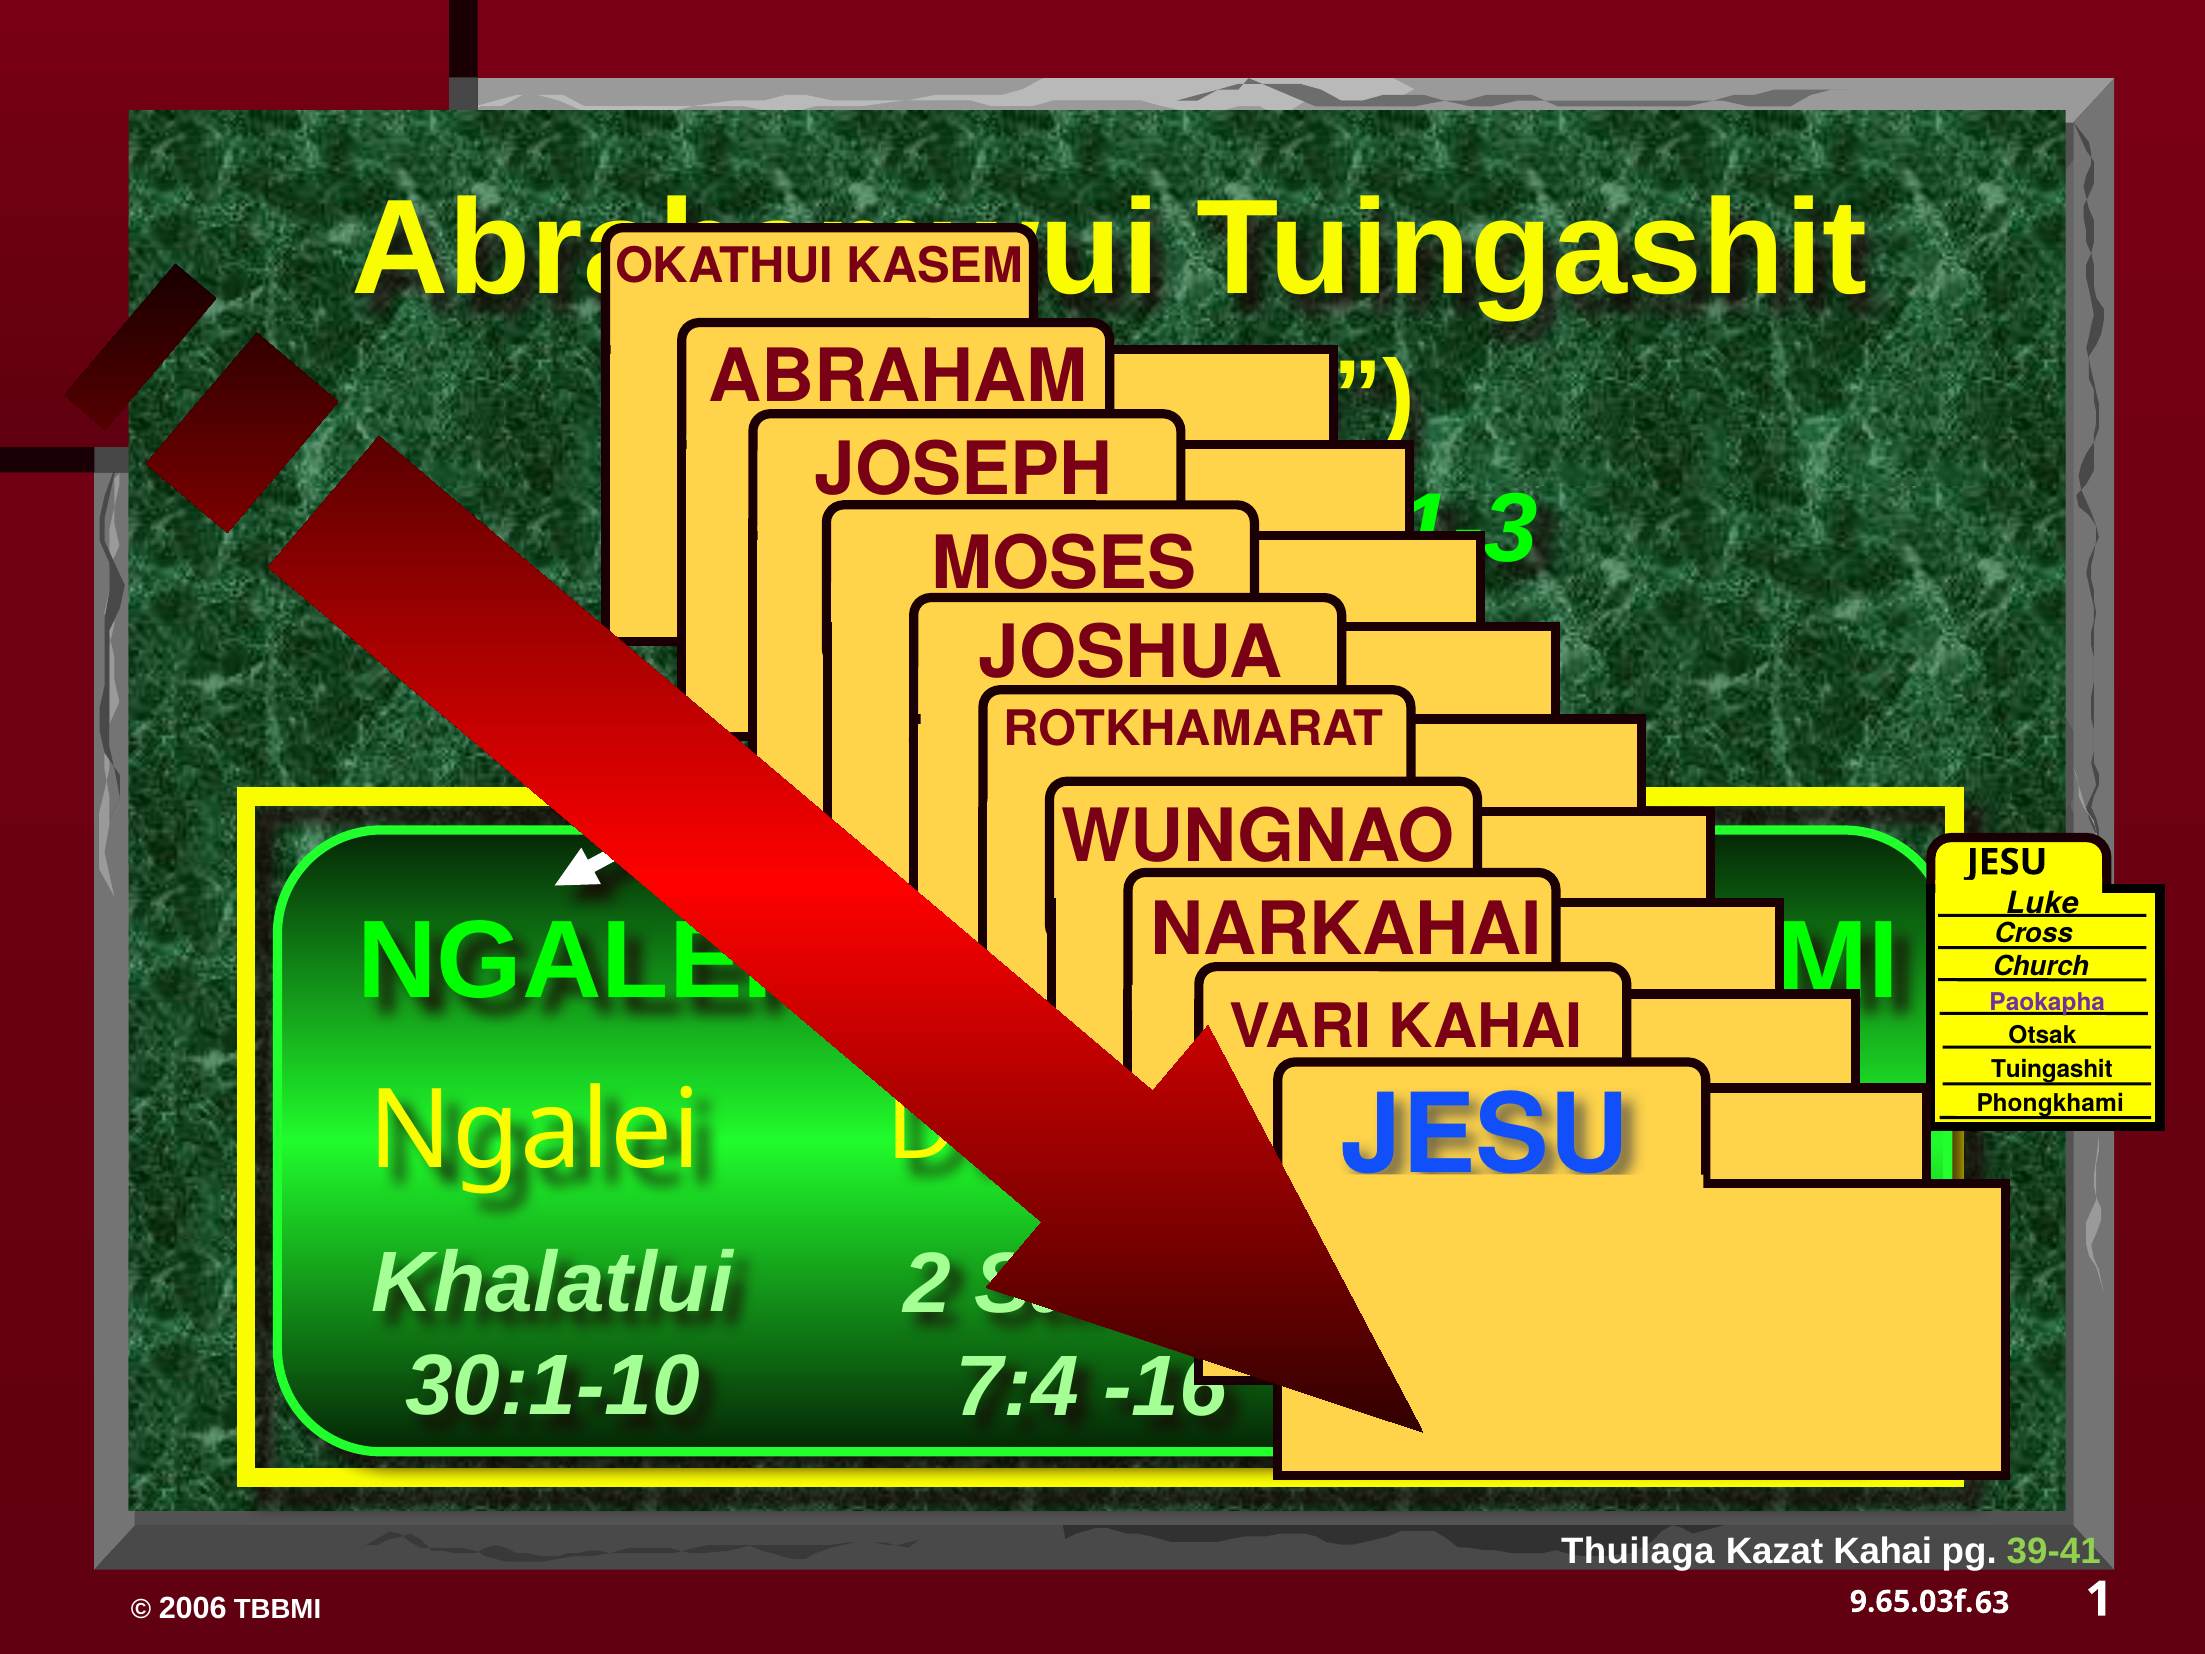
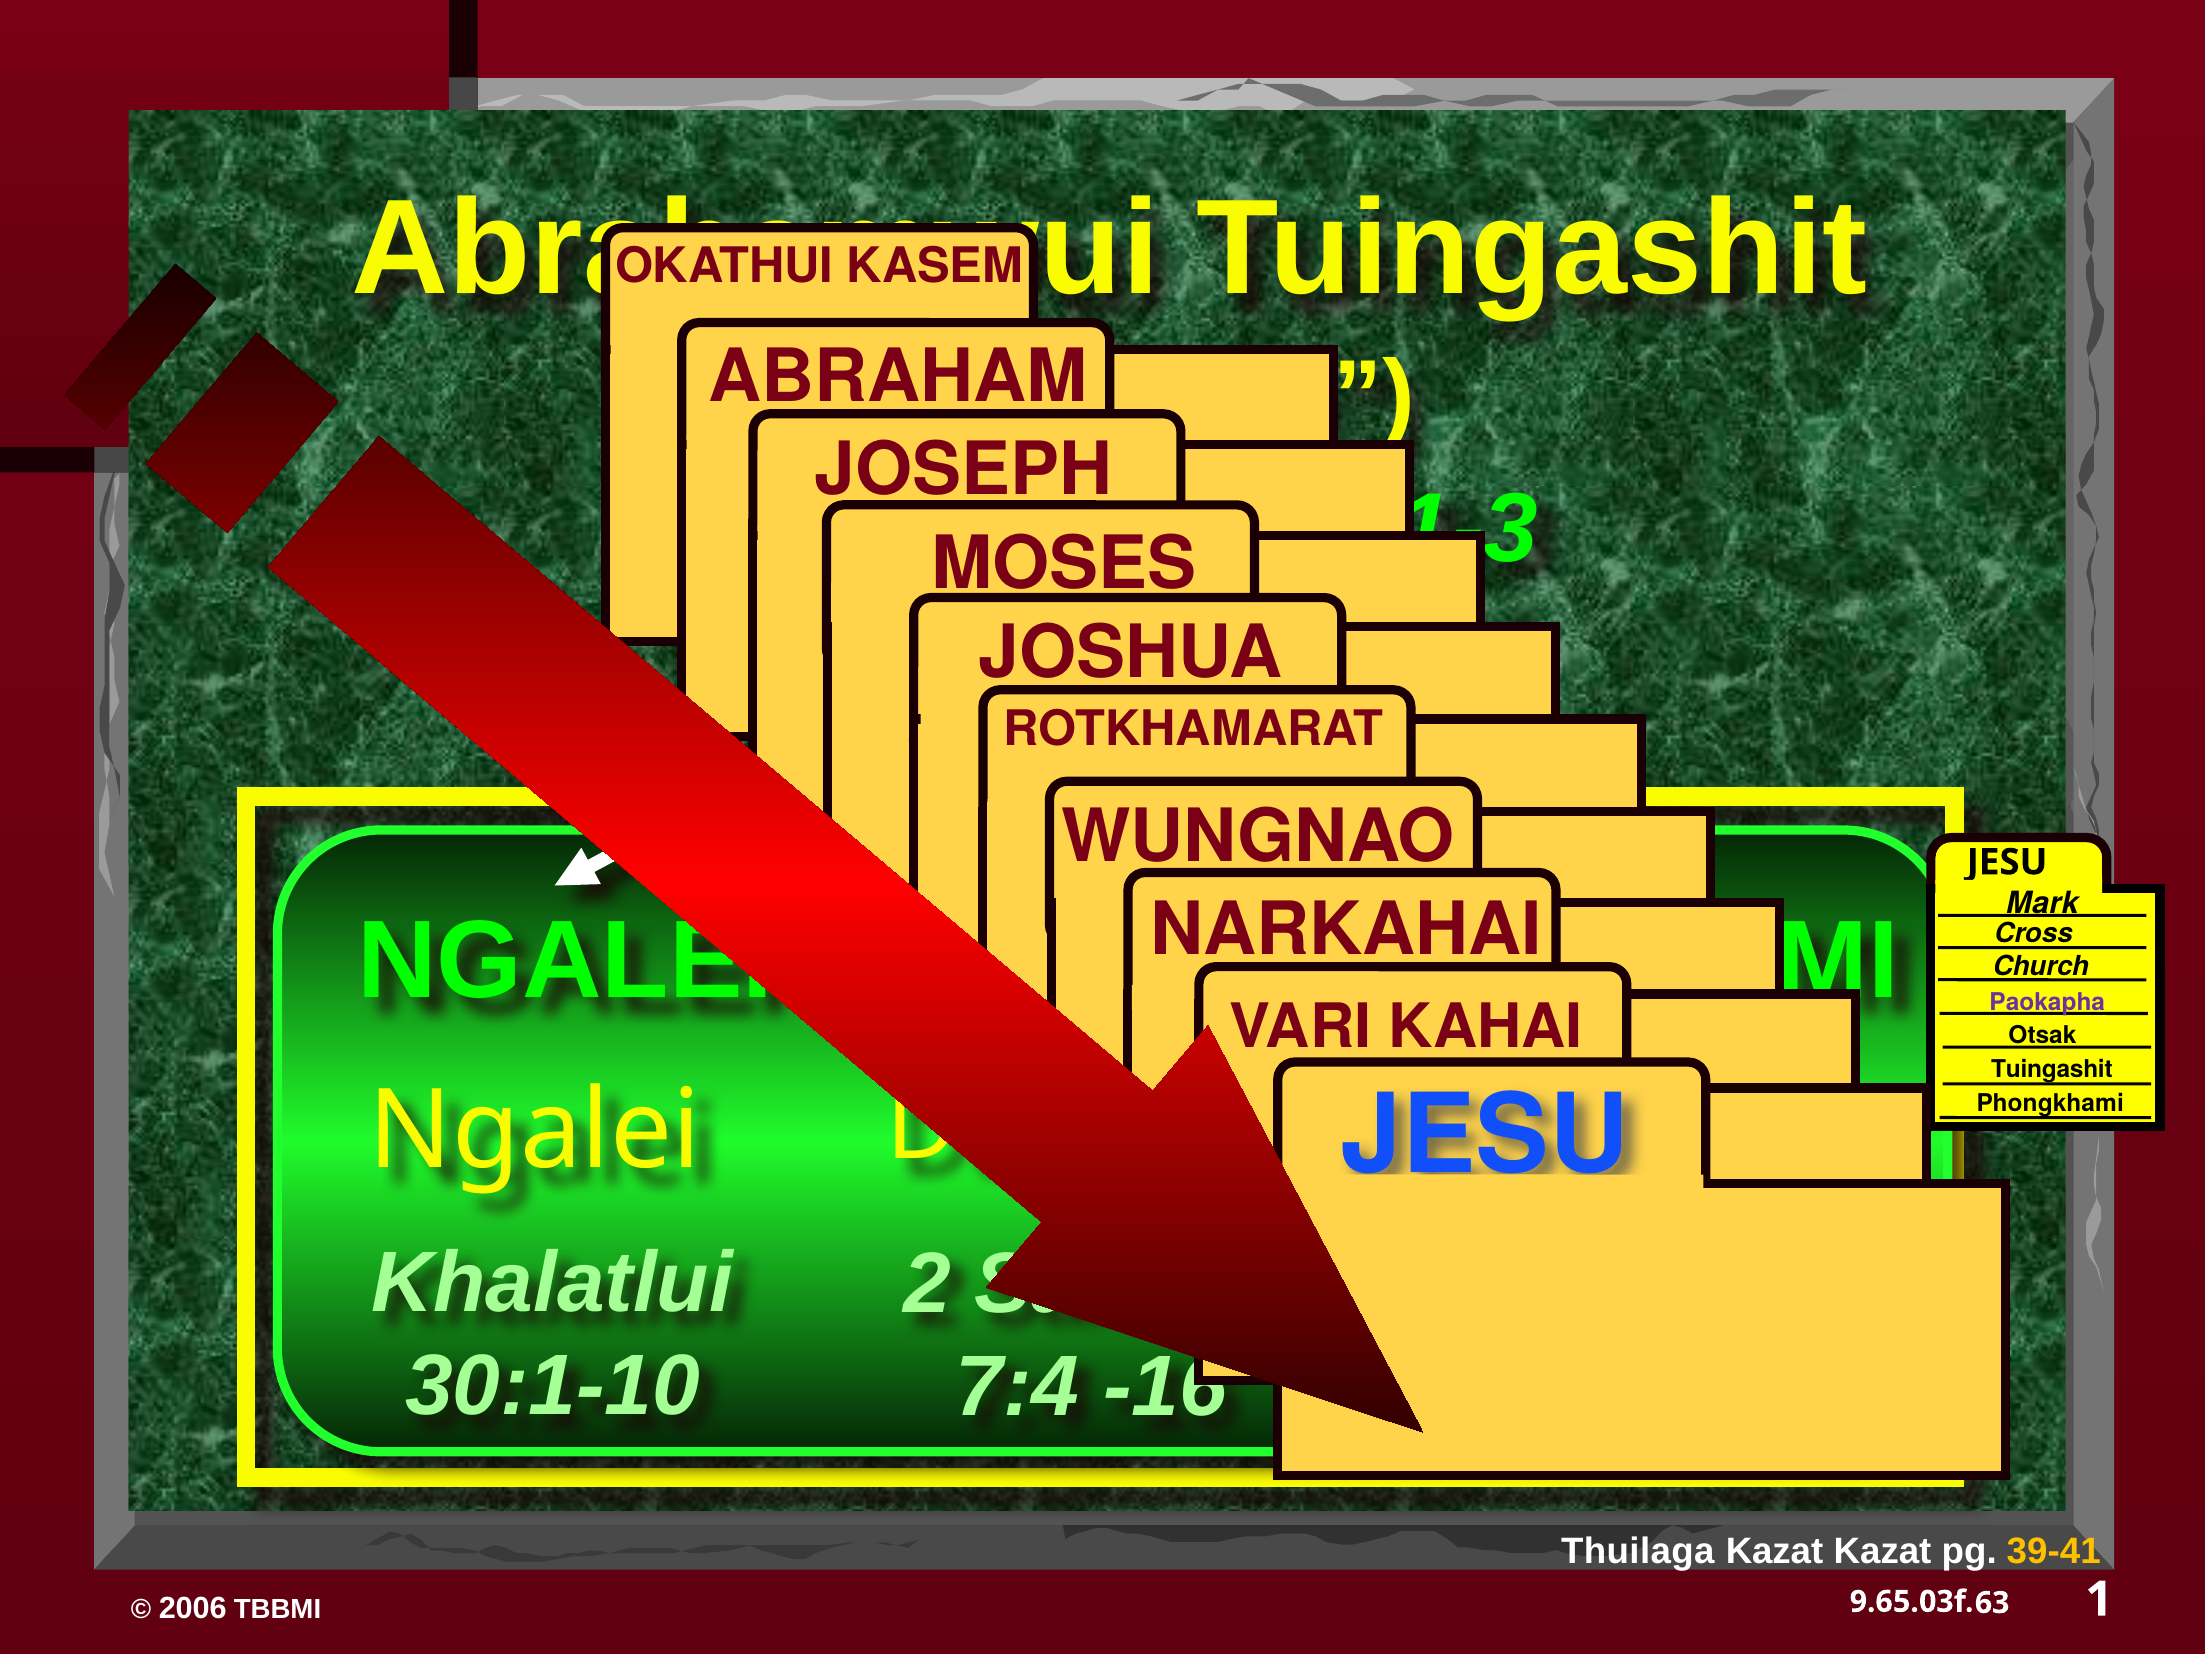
Luke: Luke -> Mark (2042, 903)
Kazat Kahai: Kahai -> Kazat (1883, 1551)
39-41 colour: light green -> yellow (2054, 1551)
